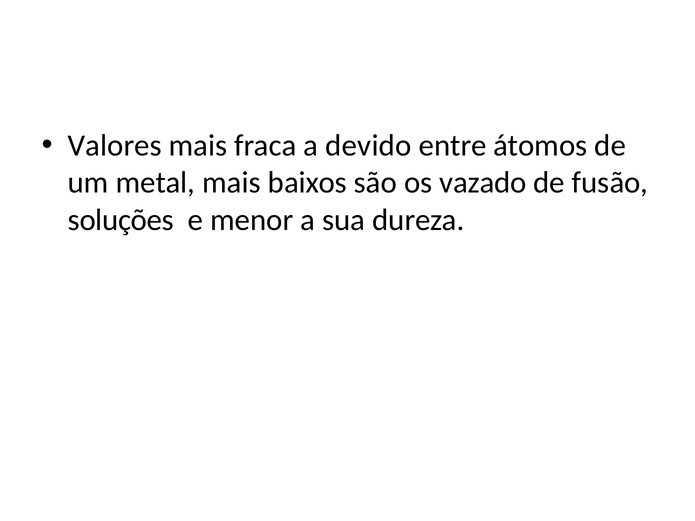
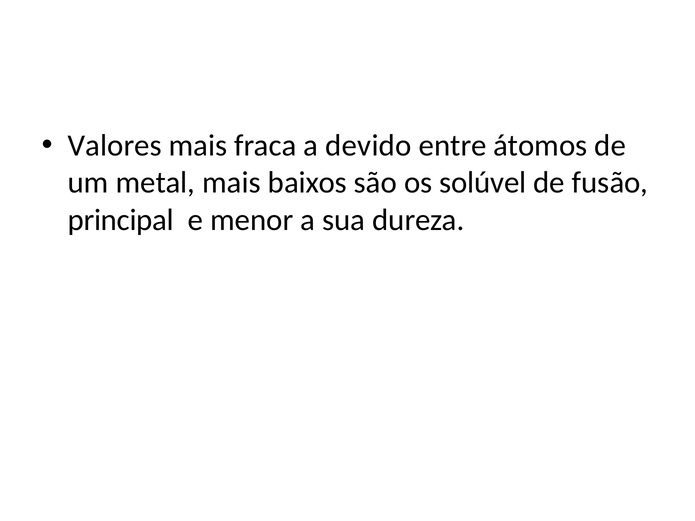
vazado: vazado -> solúvel (483, 183)
soluções: soluções -> principal (121, 220)
